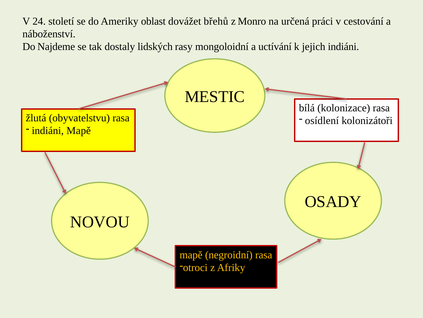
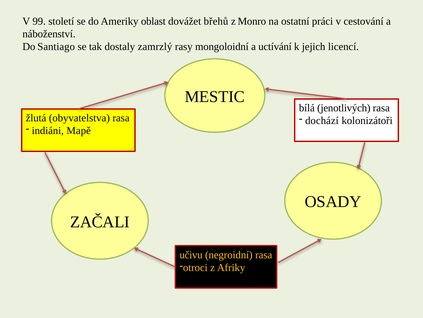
24: 24 -> 99 (39, 21)
určená: určená -> ostatní (295, 21)
Najdeme: Najdeme -> Santiago (56, 47)
lidských: lidských -> zamrzlý (155, 47)
jejich indiáni: indiáni -> licencí (343, 47)
kolonizace: kolonizace -> jenotlivých (344, 108)
obyvatelstvu: obyvatelstvu -> obyvatelstva (79, 118)
osídlení: osídlení -> dochází (322, 121)
NOVOU: NOVOU -> ZAČALI (100, 221)
mapě: mapě -> učivu (191, 254)
